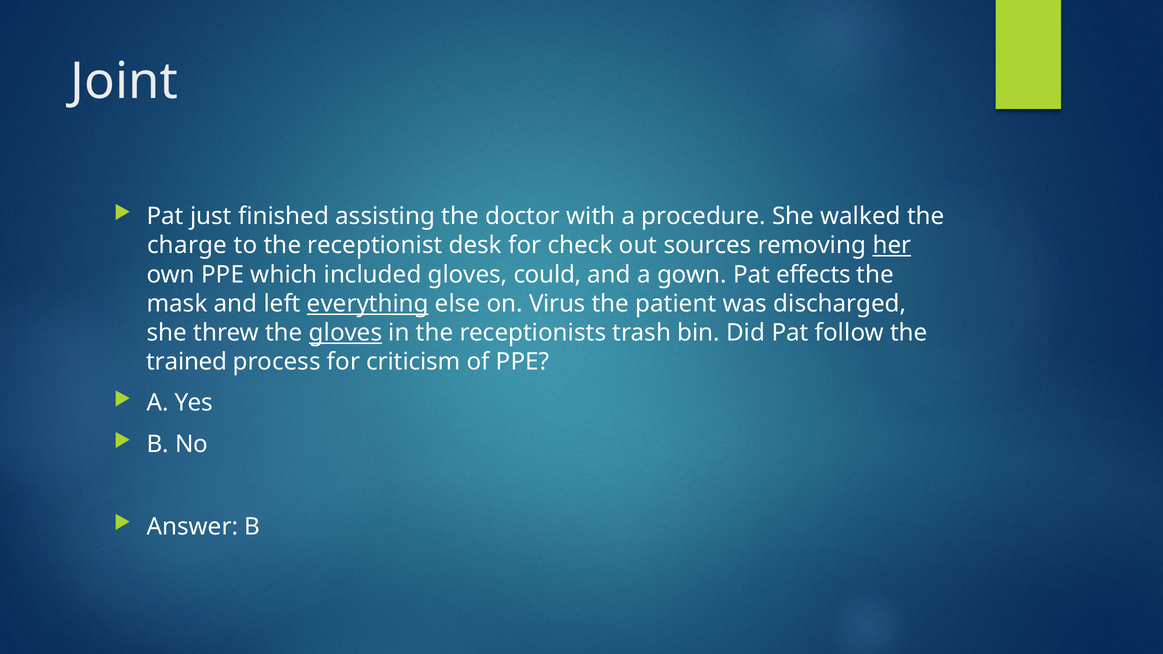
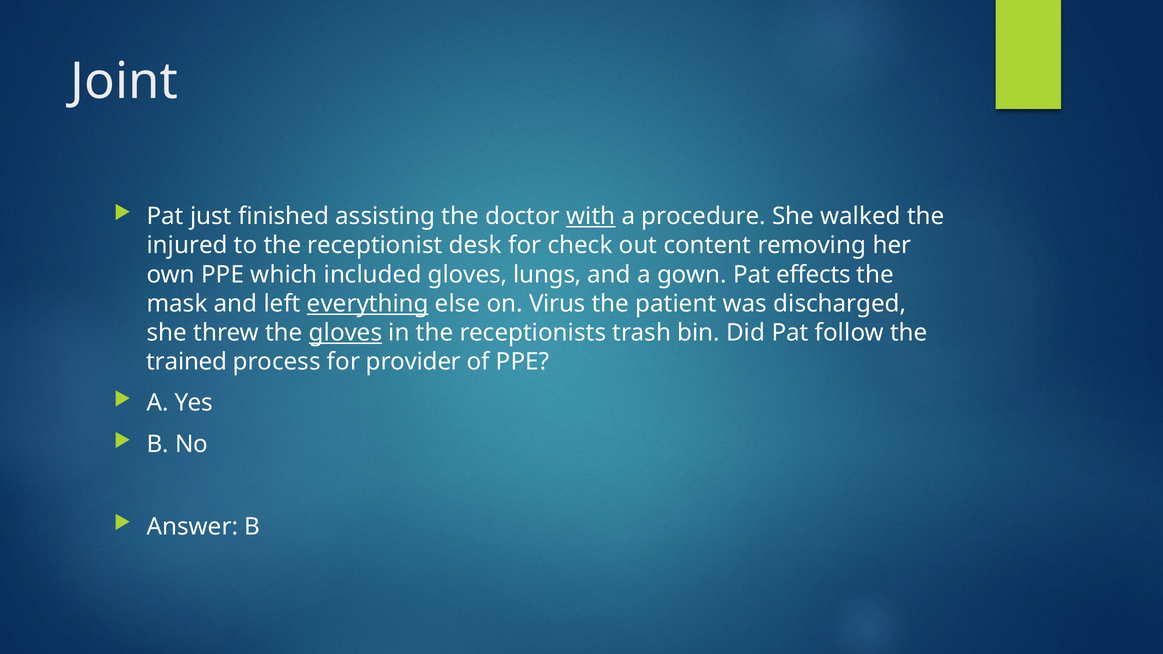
with underline: none -> present (591, 216)
charge: charge -> injured (187, 246)
sources: sources -> content (707, 246)
her underline: present -> none (892, 246)
could: could -> lungs (547, 275)
criticism: criticism -> provider (413, 362)
